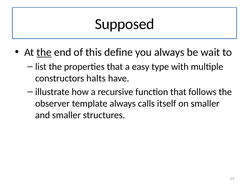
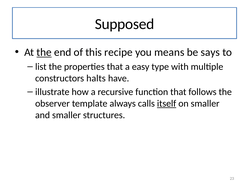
define: define -> recipe (119, 52)
you always: always -> means (169, 52)
wait: wait -> says (210, 52)
itself underline: none -> present (167, 103)
